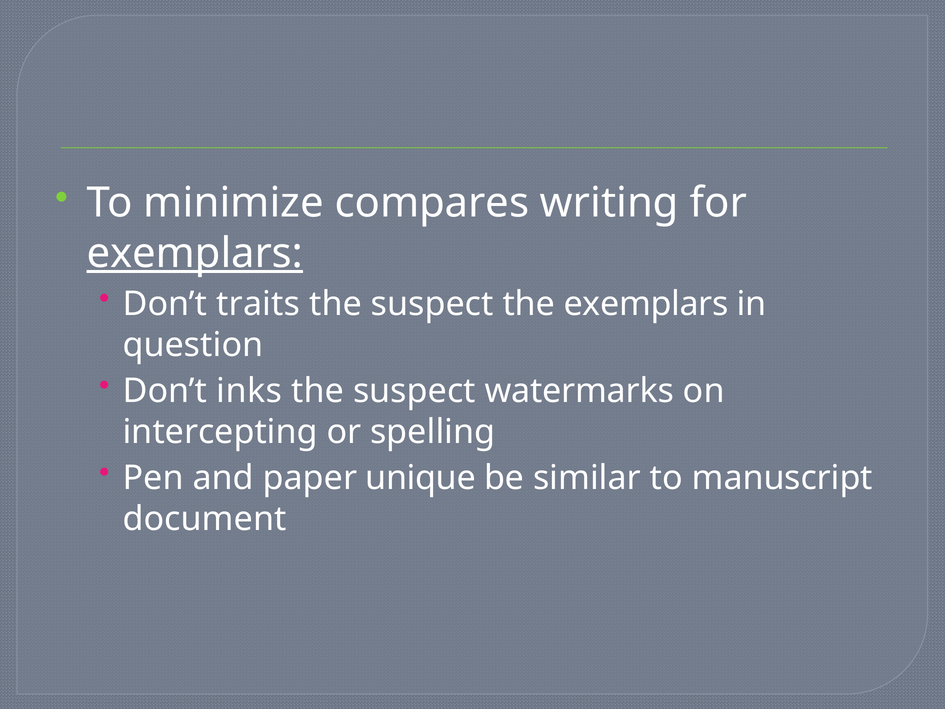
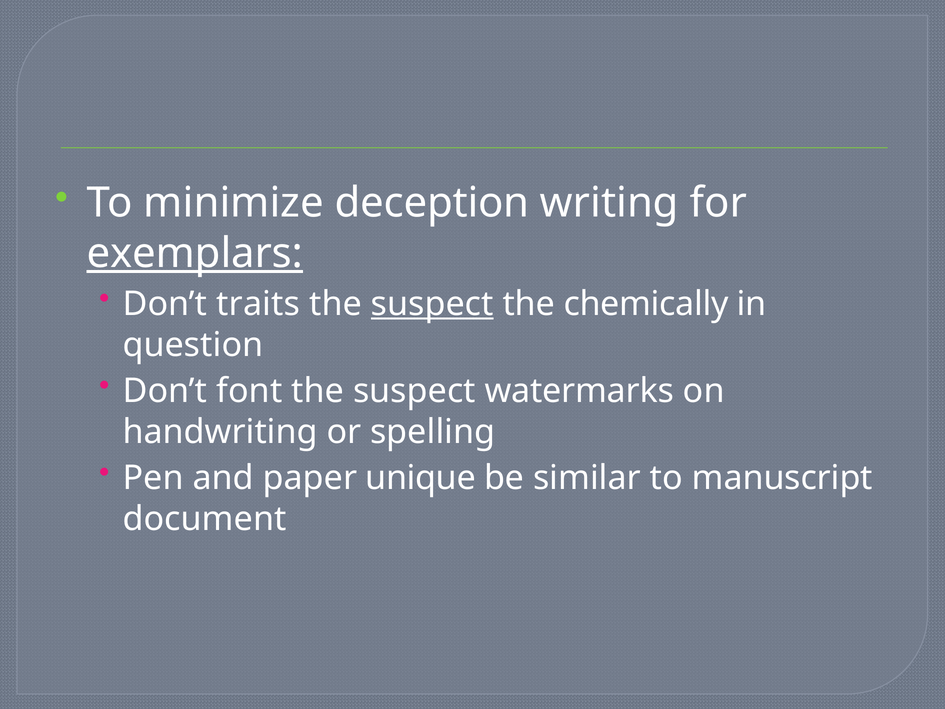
compares: compares -> deception (432, 203)
suspect underline: none -> present (432, 304)
the exemplars: exemplars -> chemically (646, 304)
inks: inks -> font (249, 391)
intercepting: intercepting -> handwriting (220, 432)
